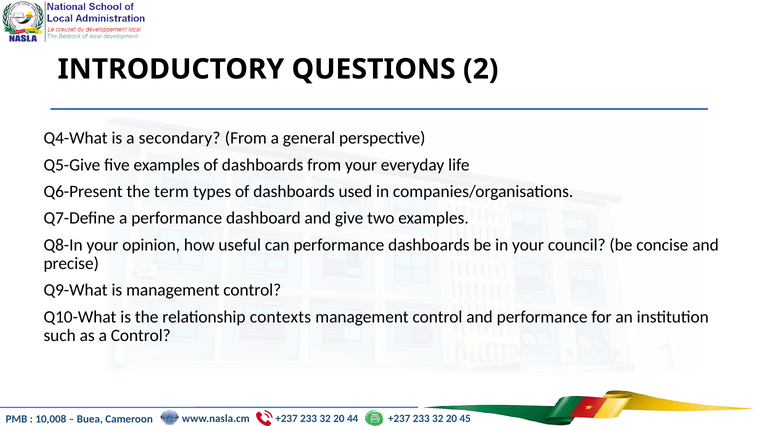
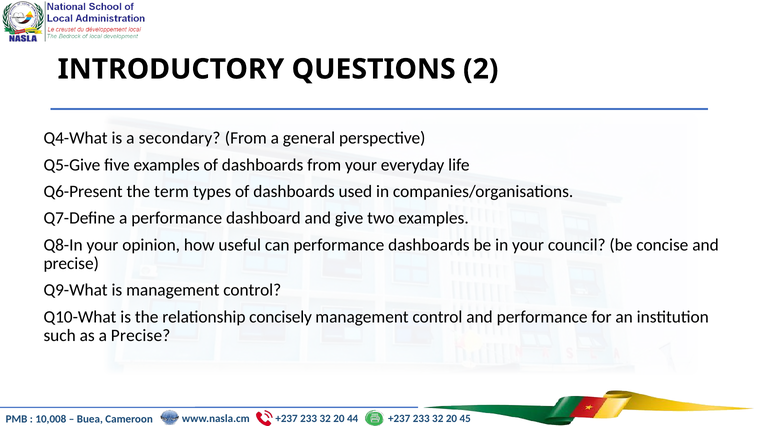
contexts: contexts -> concisely (281, 317)
a Control: Control -> Precise (141, 335)
